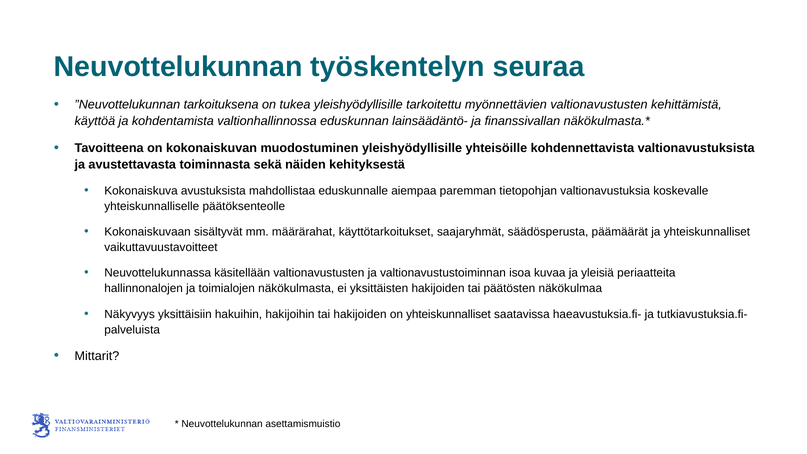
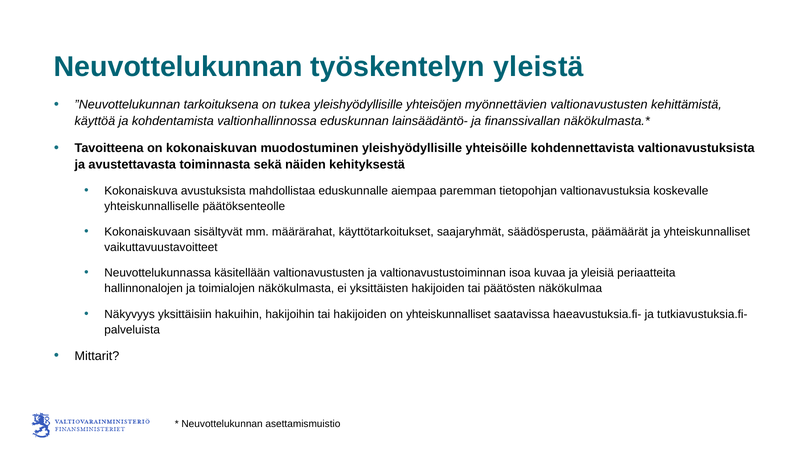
seuraa: seuraa -> yleistä (538, 67)
tarkoitettu: tarkoitettu -> yhteisöjen (434, 105)
